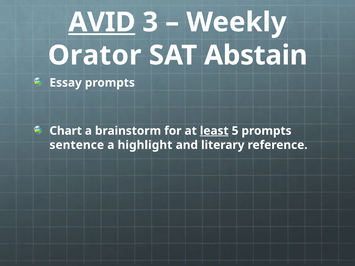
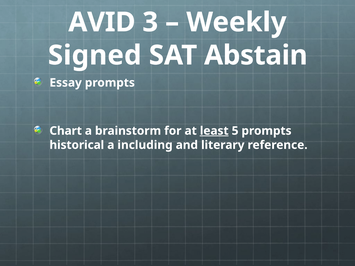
AVID underline: present -> none (102, 22)
Orator: Orator -> Signed (95, 55)
sentence: sentence -> historical (77, 145)
highlight: highlight -> including (145, 145)
